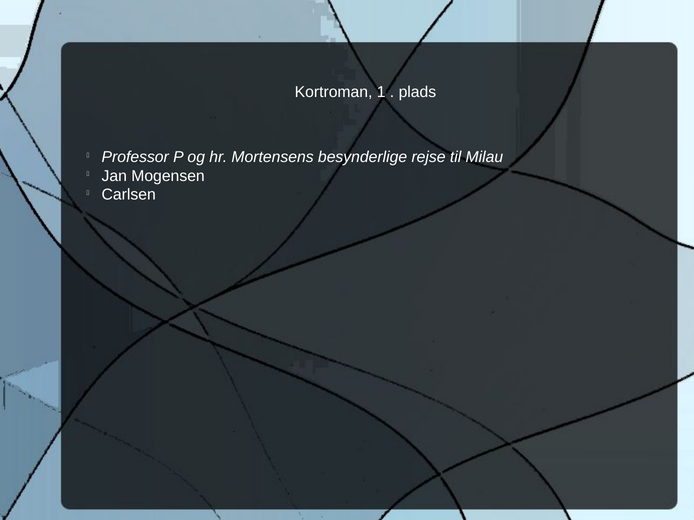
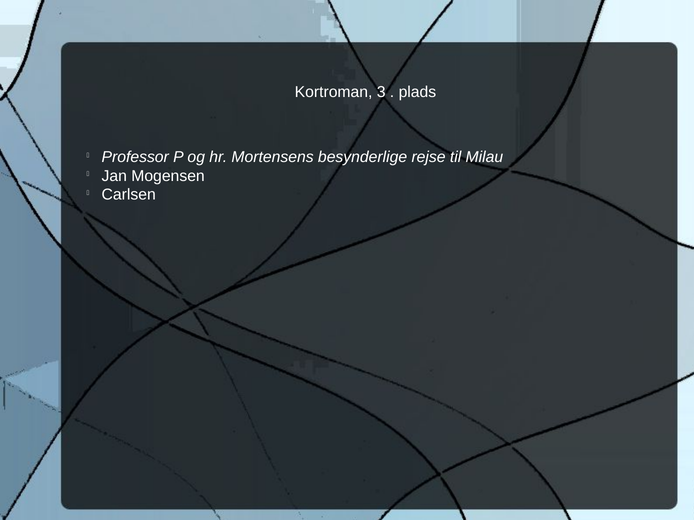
1: 1 -> 3 (381, 92)
